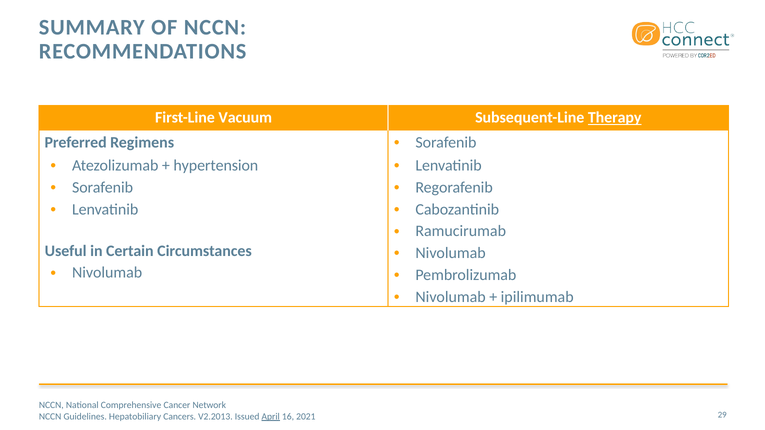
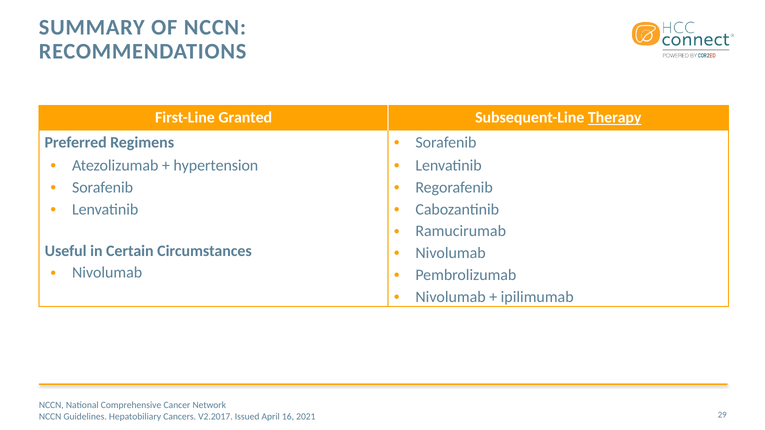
Vacuum: Vacuum -> Granted (245, 118)
V2.2013: V2.2013 -> V2.2017 (215, 417)
April underline: present -> none (271, 417)
